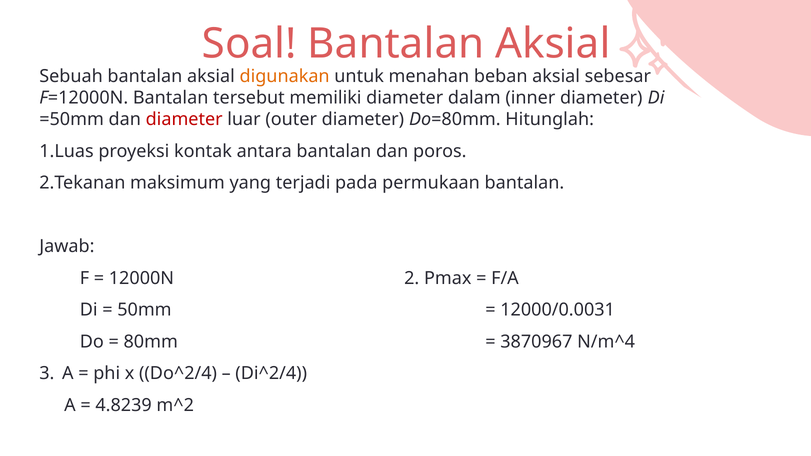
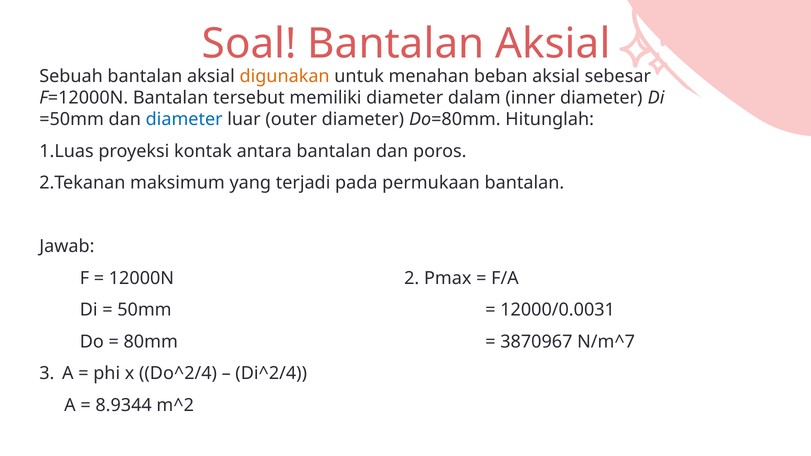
diameter colour: red -> blue (184, 119)
N/m^4: N/m^4 -> N/m^7 (606, 342)
4.8239: 4.8239 -> 8.9344 (124, 405)
